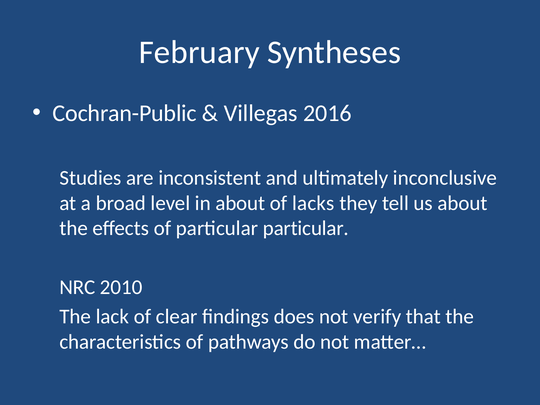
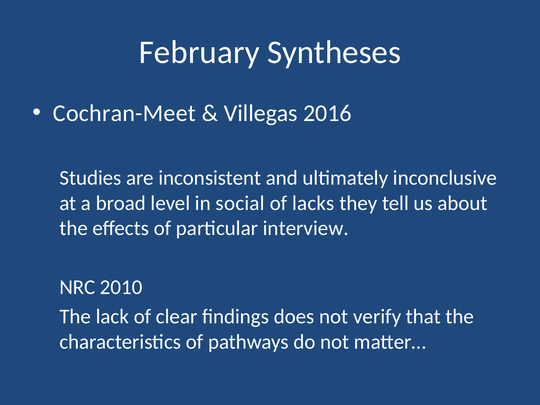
Cochran-Public: Cochran-Public -> Cochran-Meet (124, 113)
in about: about -> social (240, 203)
particular particular: particular -> interview (306, 228)
